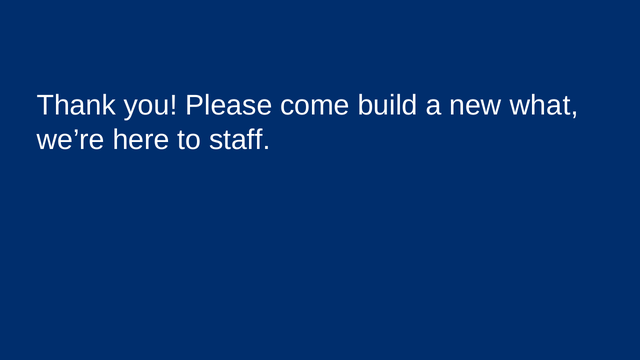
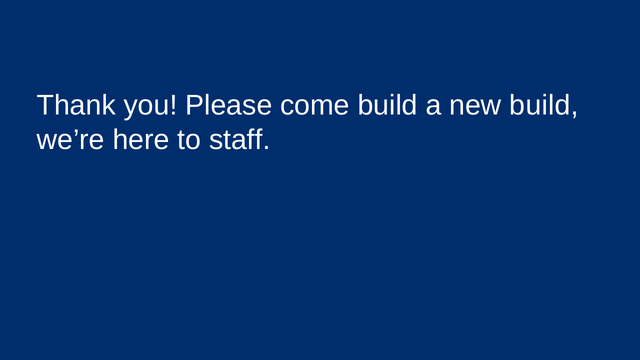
new what: what -> build (544, 105)
